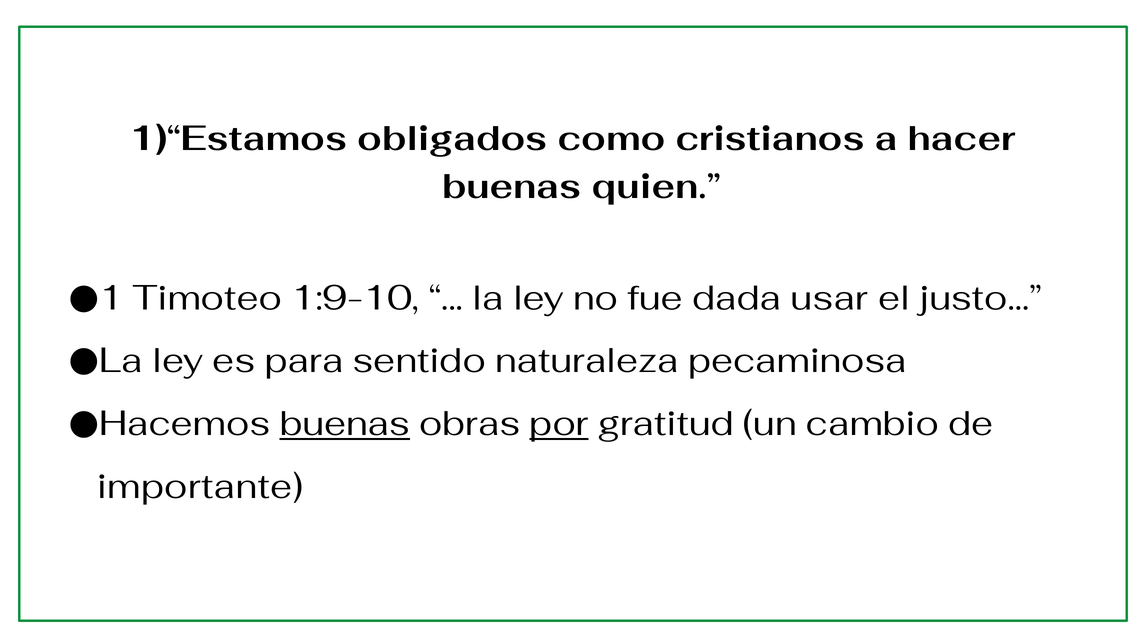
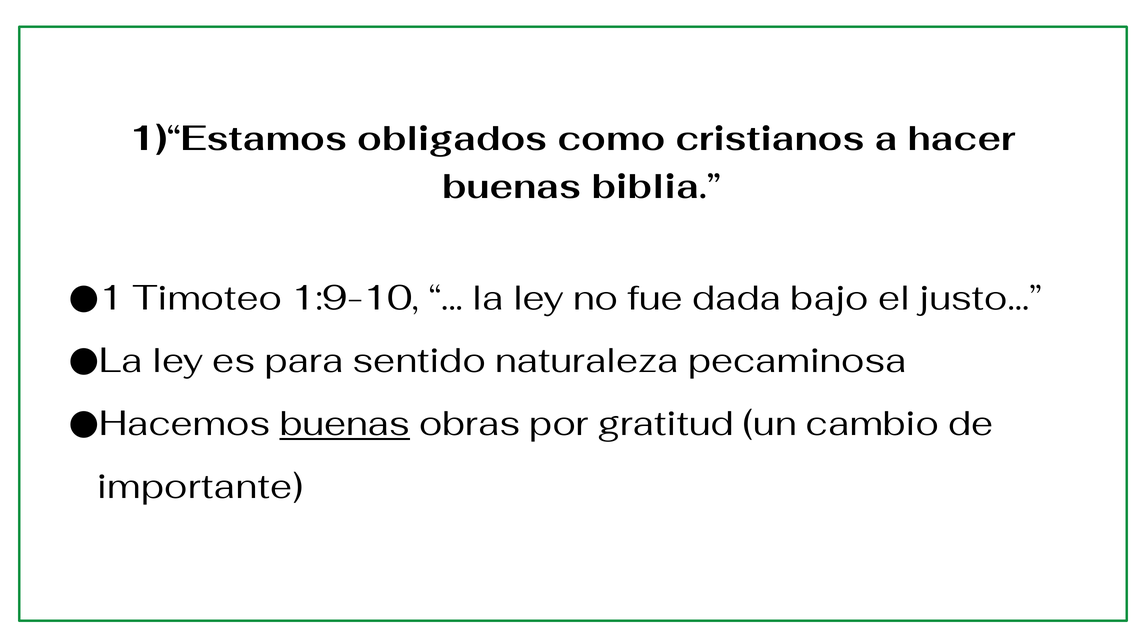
quien: quien -> biblia (656, 187)
usar: usar -> bajo (830, 298)
por underline: present -> none (559, 424)
